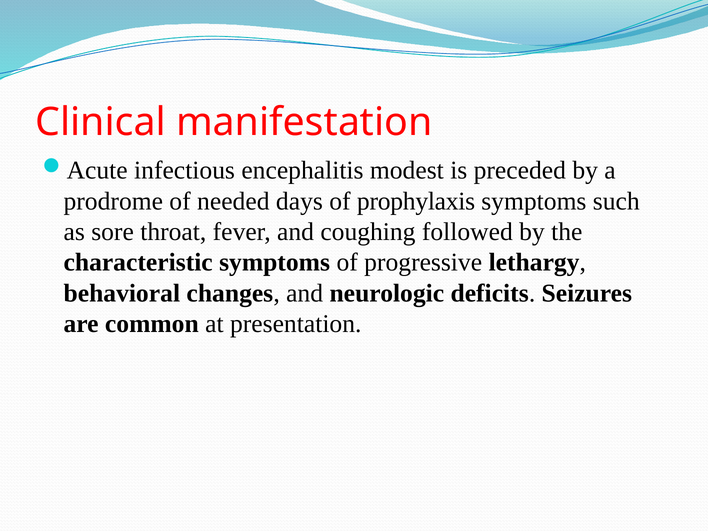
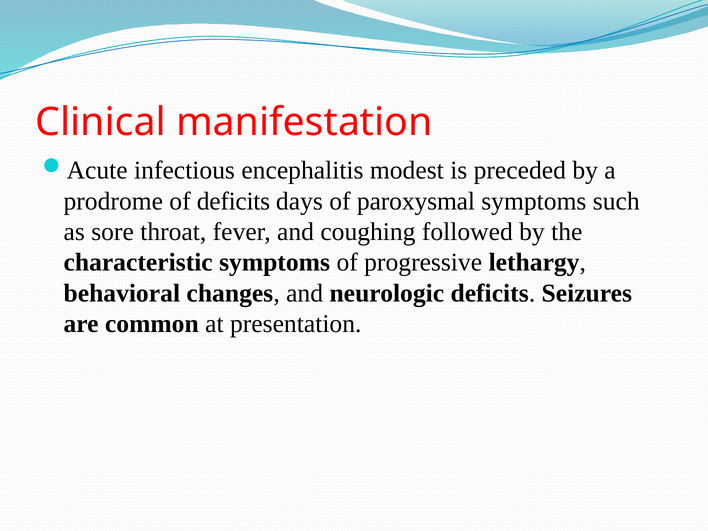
of needed: needed -> deficits (233, 201)
prophylaxis: prophylaxis -> paroxysmal (416, 201)
